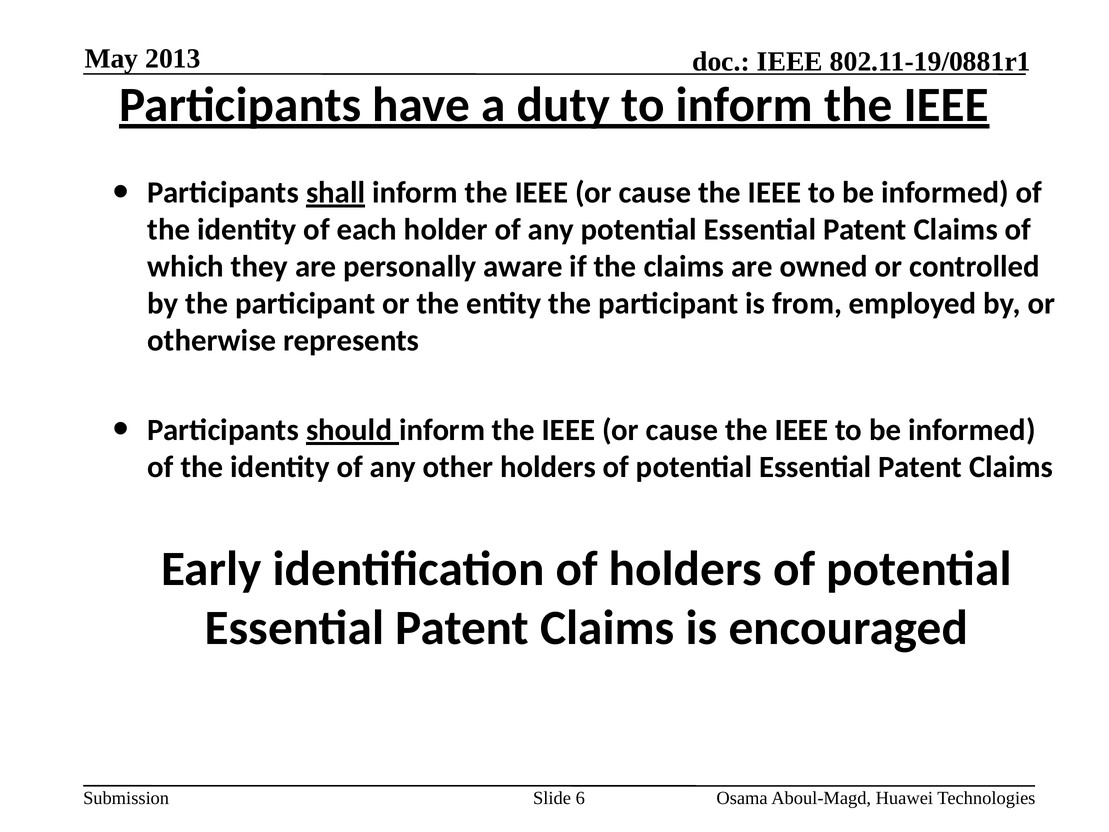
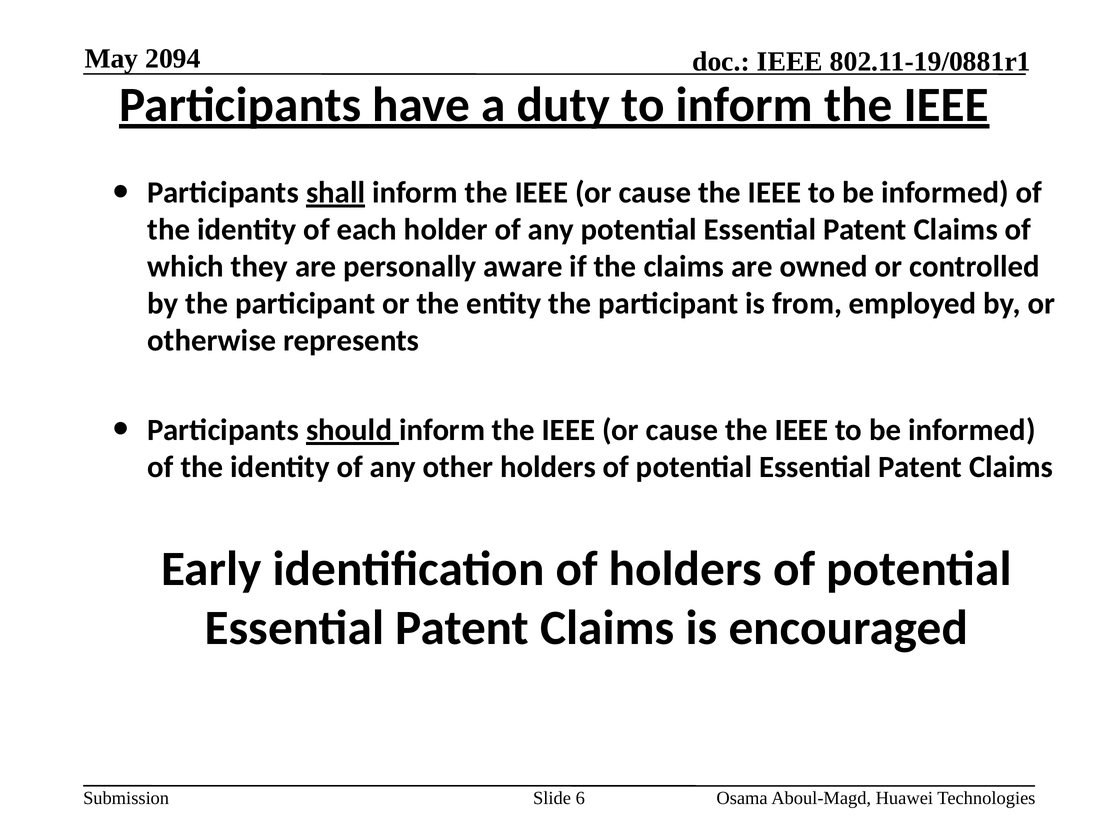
2013: 2013 -> 2094 (173, 59)
